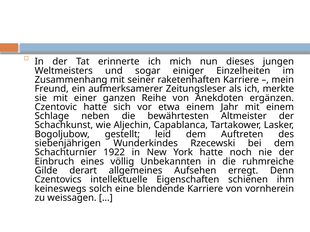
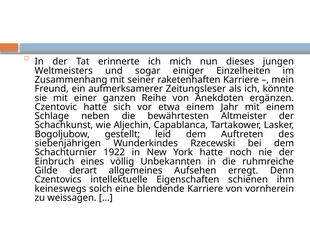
merkte: merkte -> könnte (278, 89)
